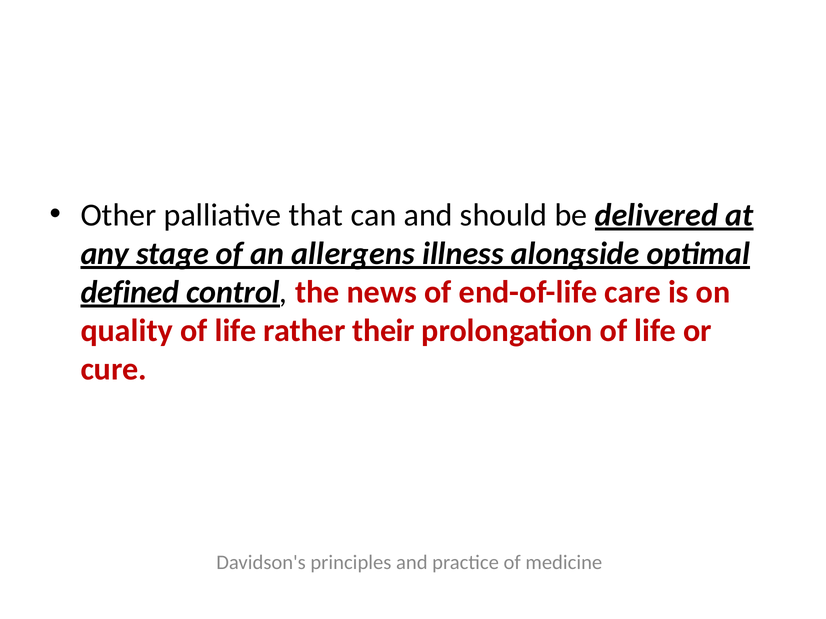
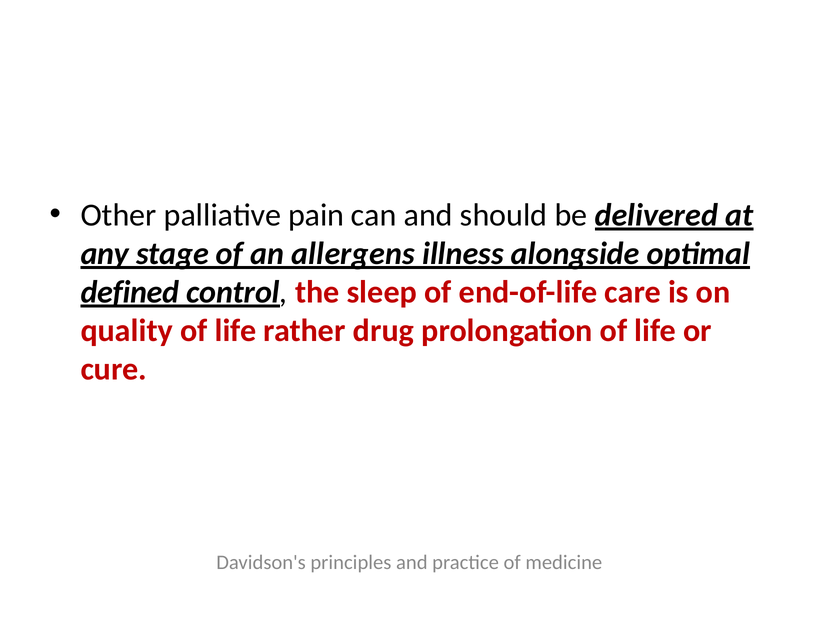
that: that -> pain (316, 215)
news: news -> sleep (382, 292)
their: their -> drug (383, 331)
